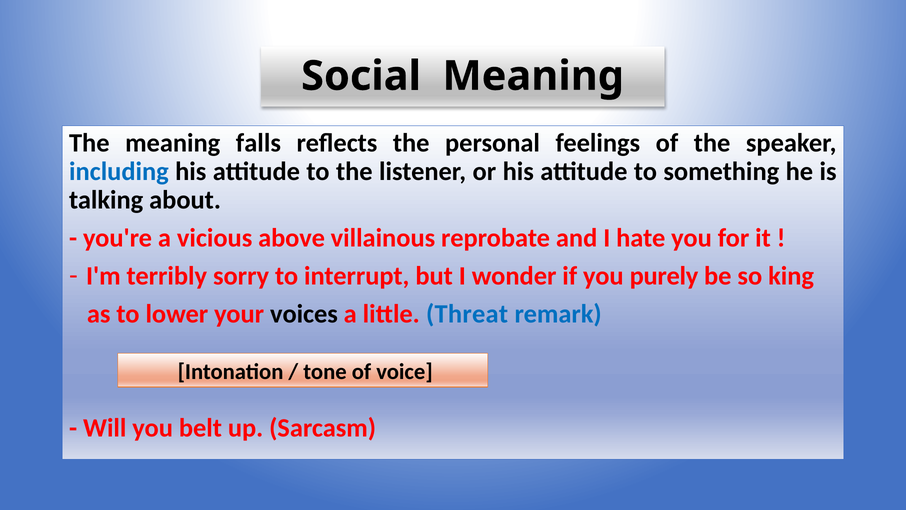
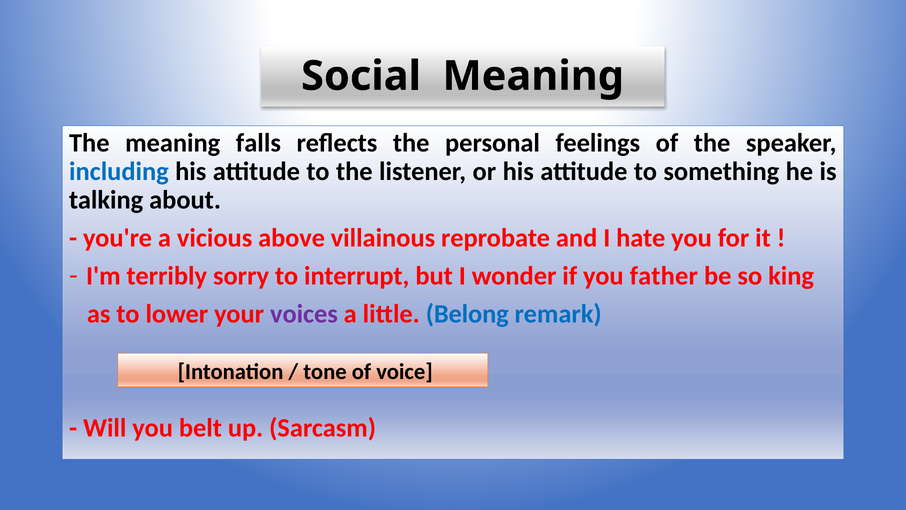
purely: purely -> father (664, 276)
voices colour: black -> purple (304, 314)
Threat: Threat -> Belong (467, 314)
